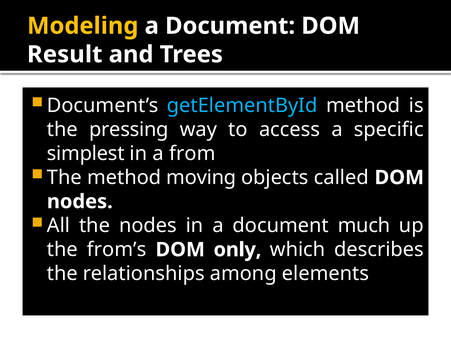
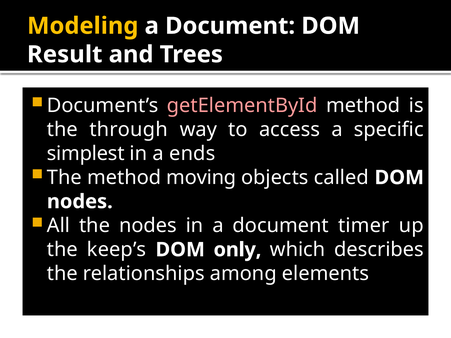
getElementById colour: light blue -> pink (242, 105)
pressing: pressing -> through (129, 130)
from: from -> ends (192, 154)
much: much -> timer (364, 226)
from’s: from’s -> keep’s (117, 250)
